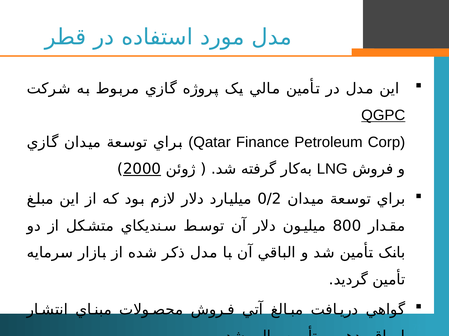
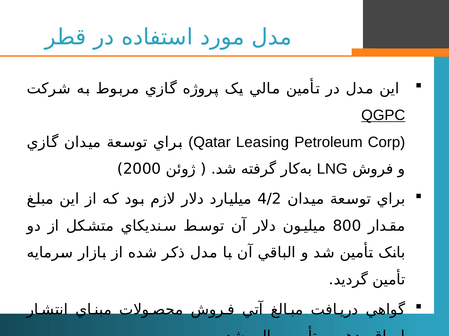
Finance: Finance -> Leasing (263, 142)
2000 underline: present -> none (142, 169)
0/2: 0/2 -> 4/2 (269, 199)
